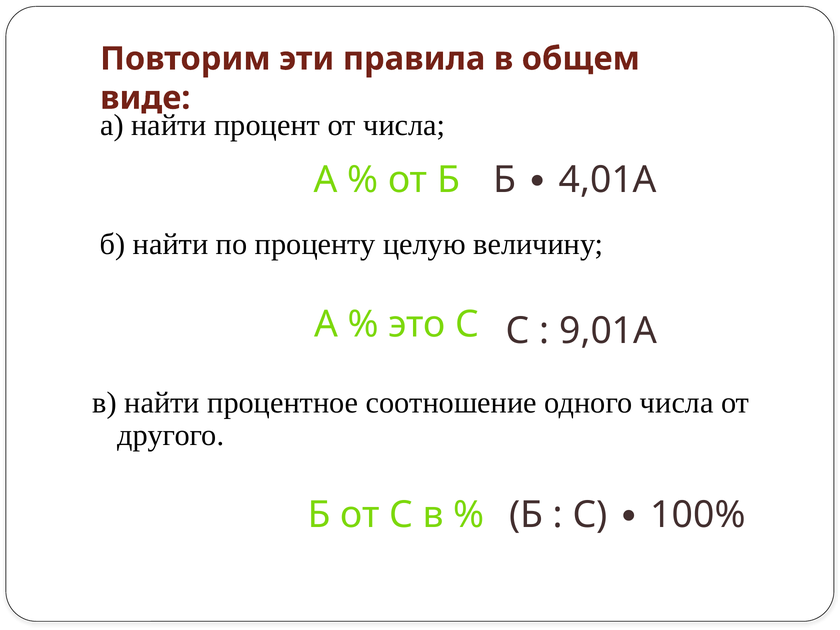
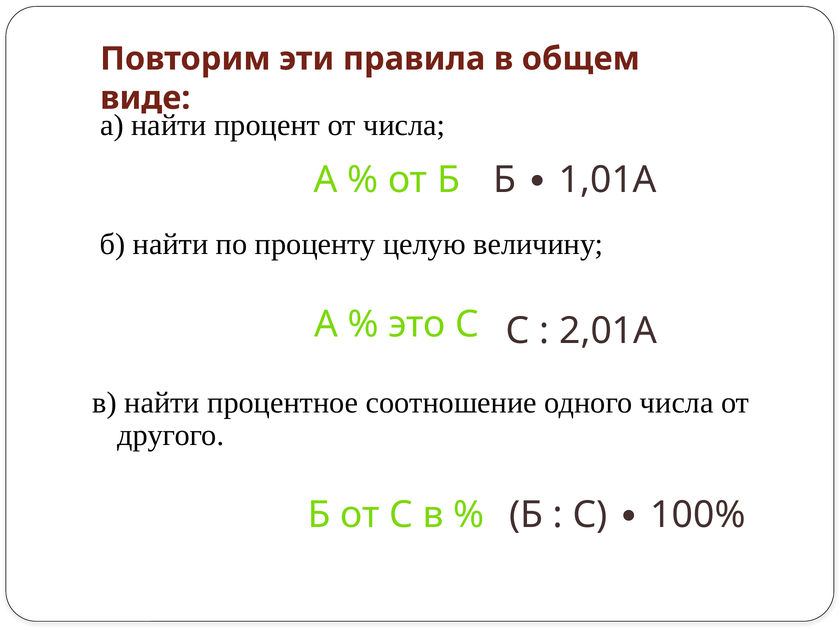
4,01А: 4,01А -> 1,01А (608, 180)
9,01А: 9,01А -> 2,01А (608, 331)
